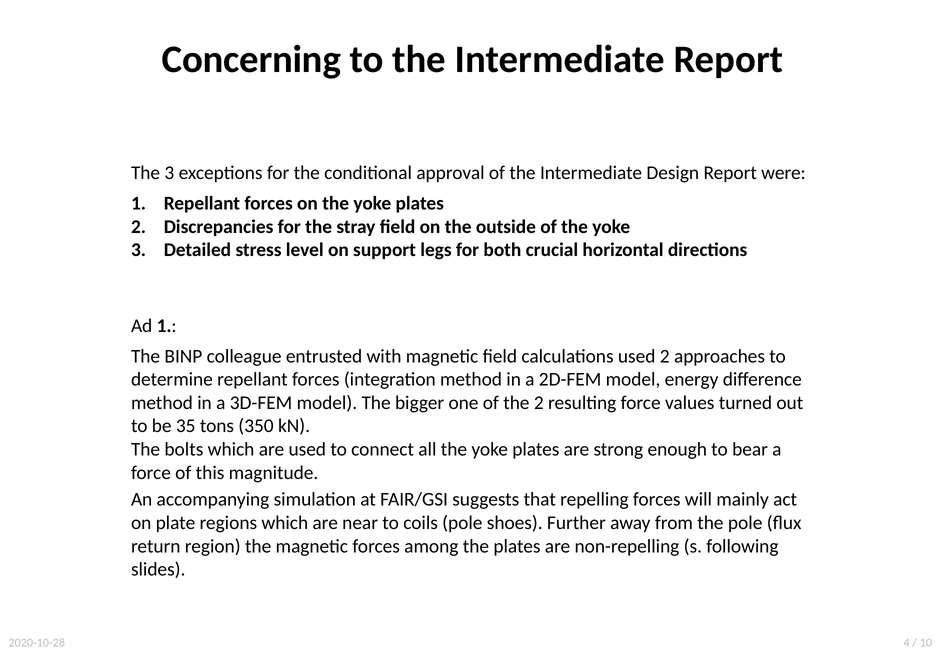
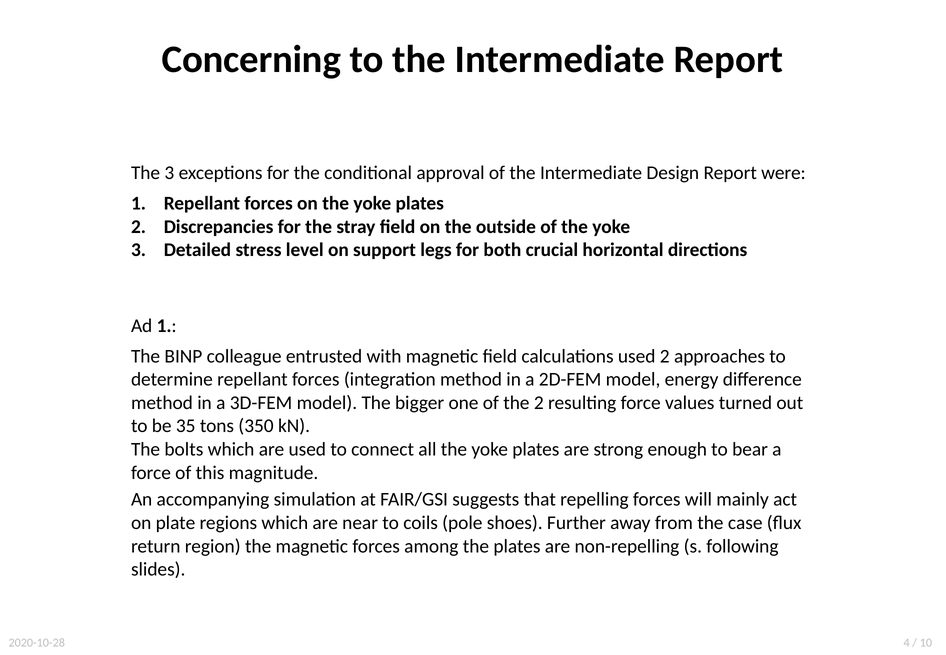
the pole: pole -> case (745, 523)
